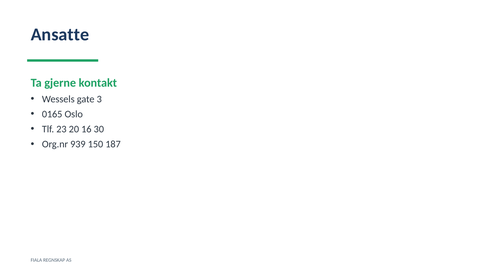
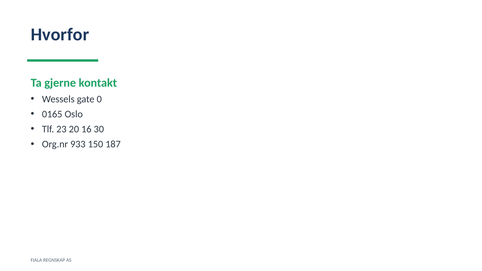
Ansatte: Ansatte -> Hvorfor (60, 34)
3: 3 -> 0 (99, 99)
939: 939 -> 933 (78, 144)
